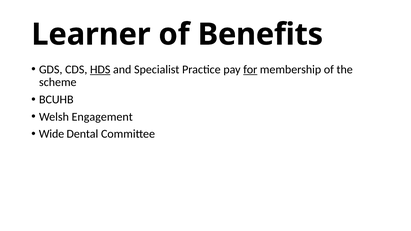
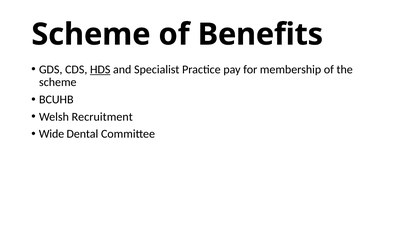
Learner: Learner -> Scheme (91, 34)
for underline: present -> none (250, 69)
Engagement: Engagement -> Recruitment (102, 117)
